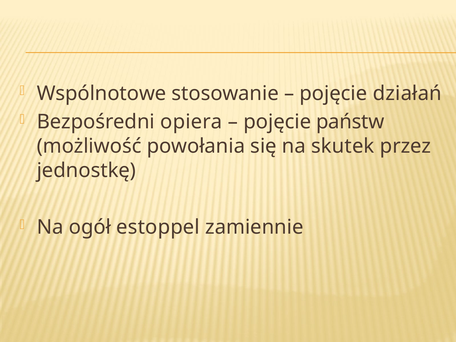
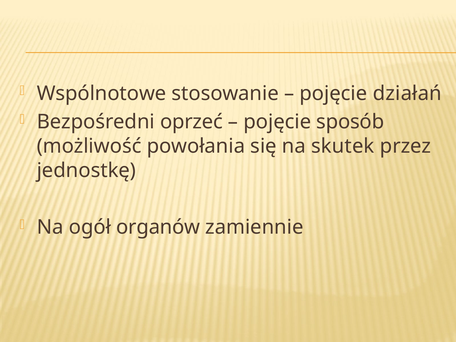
opiera: opiera -> oprzeć (191, 122)
państw: państw -> sposób (350, 122)
estoppel: estoppel -> organów (158, 227)
